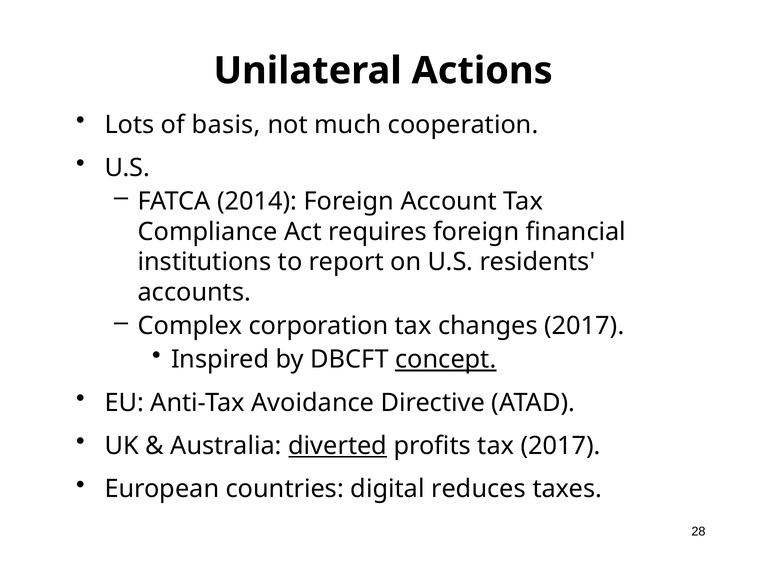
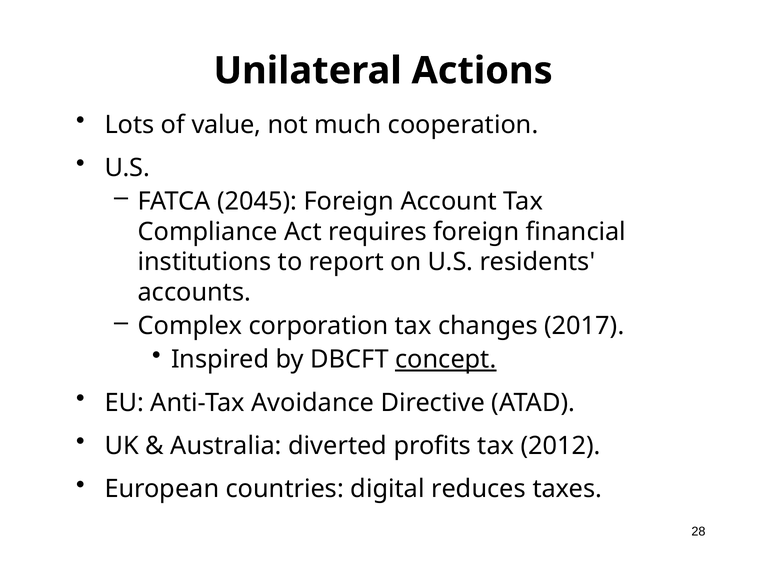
basis: basis -> value (226, 125)
2014: 2014 -> 2045 (257, 201)
diverted underline: present -> none (338, 446)
tax 2017: 2017 -> 2012 (561, 446)
